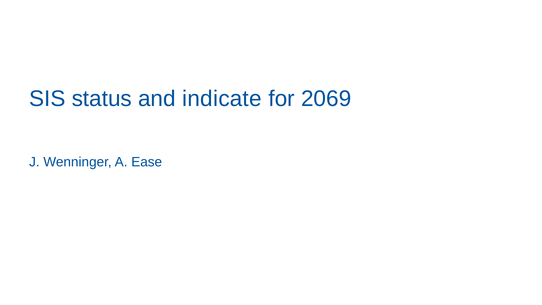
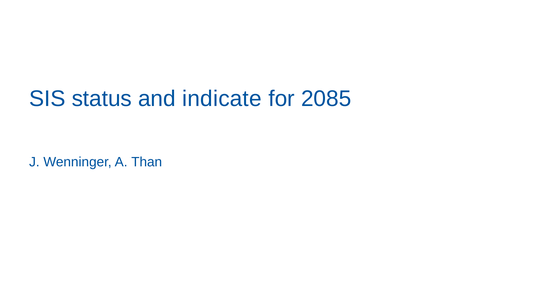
2069: 2069 -> 2085 (326, 99)
Ease: Ease -> Than (147, 162)
